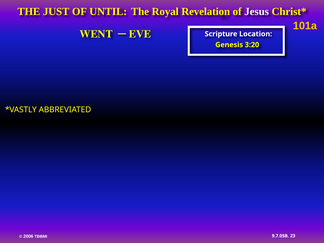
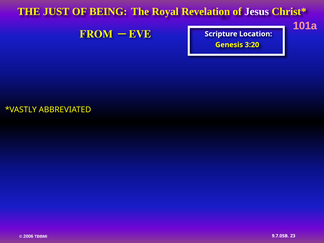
UNTIL: UNTIL -> BEING (108, 12)
101a colour: yellow -> pink (305, 26)
WENT: WENT -> FROM (96, 34)
